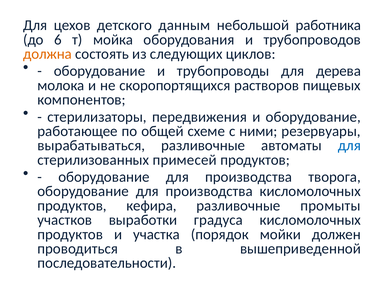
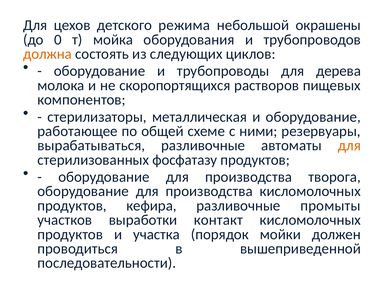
данным: данным -> режима (184, 25)
работника: работника -> окрашены (328, 25)
6: 6 -> 0 (58, 40)
передвижения: передвижения -> металлическая (200, 117)
для colour: blue -> orange (349, 146)
примесей: примесей -> фосфатазу (185, 160)
градуса: градуса -> контакт (218, 220)
